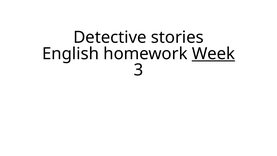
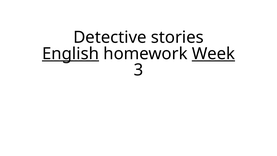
English underline: none -> present (71, 54)
